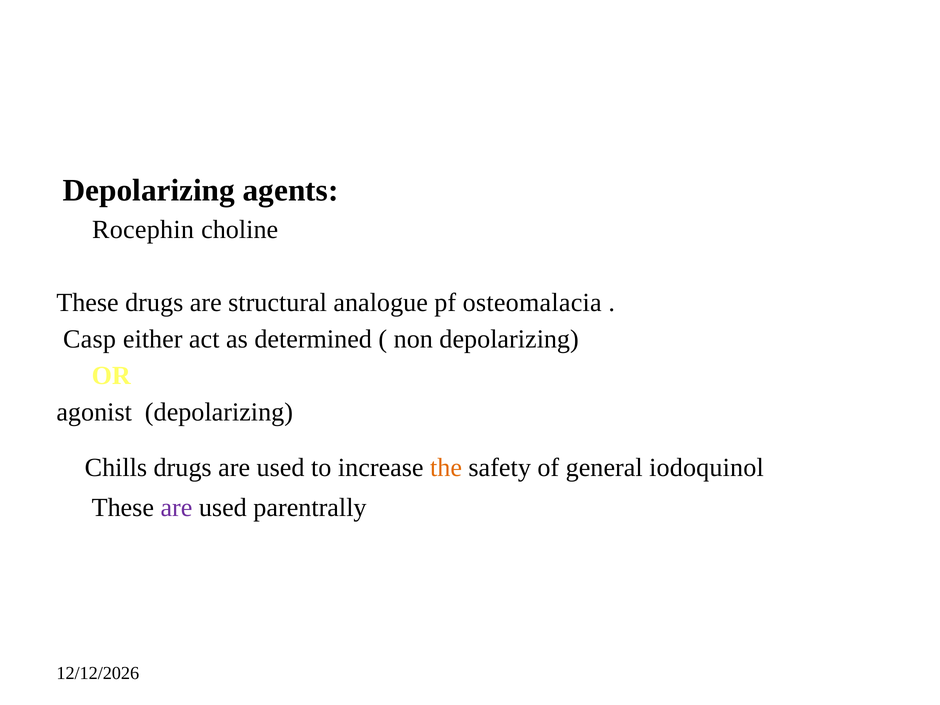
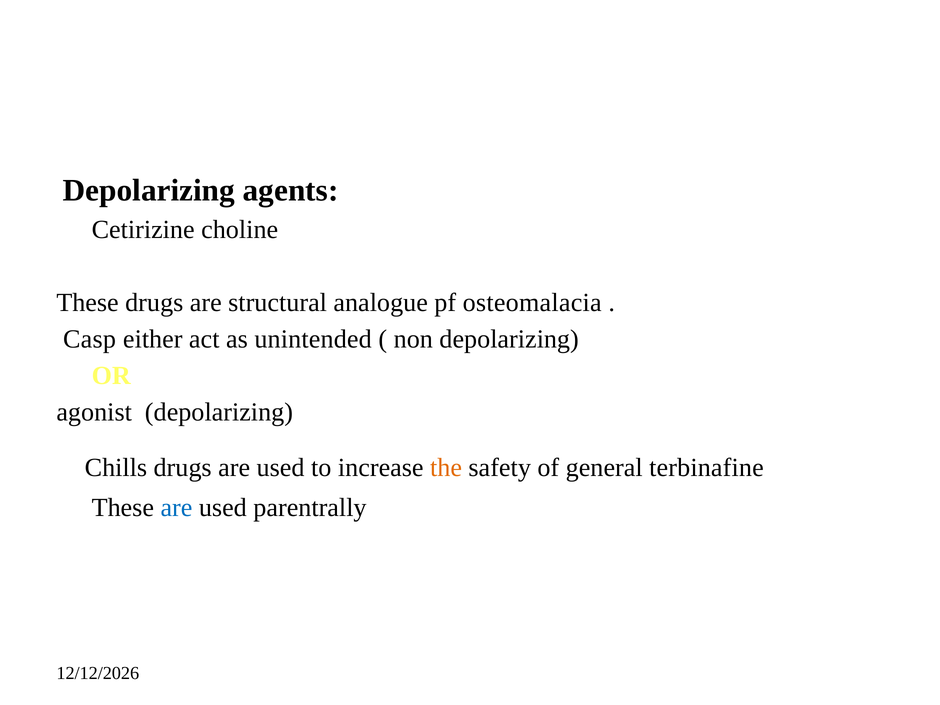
Rocephin: Rocephin -> Cetirizine (143, 230)
determined: determined -> unintended (313, 339)
iodoquinol: iodoquinol -> terbinafine (706, 468)
are colour: purple -> blue (176, 507)
